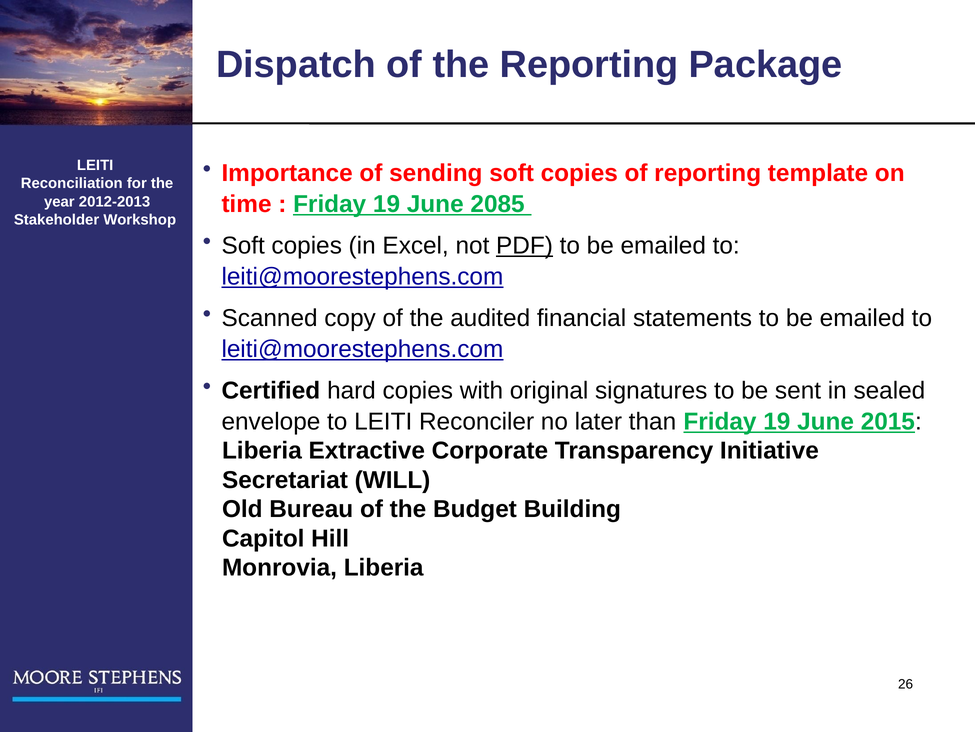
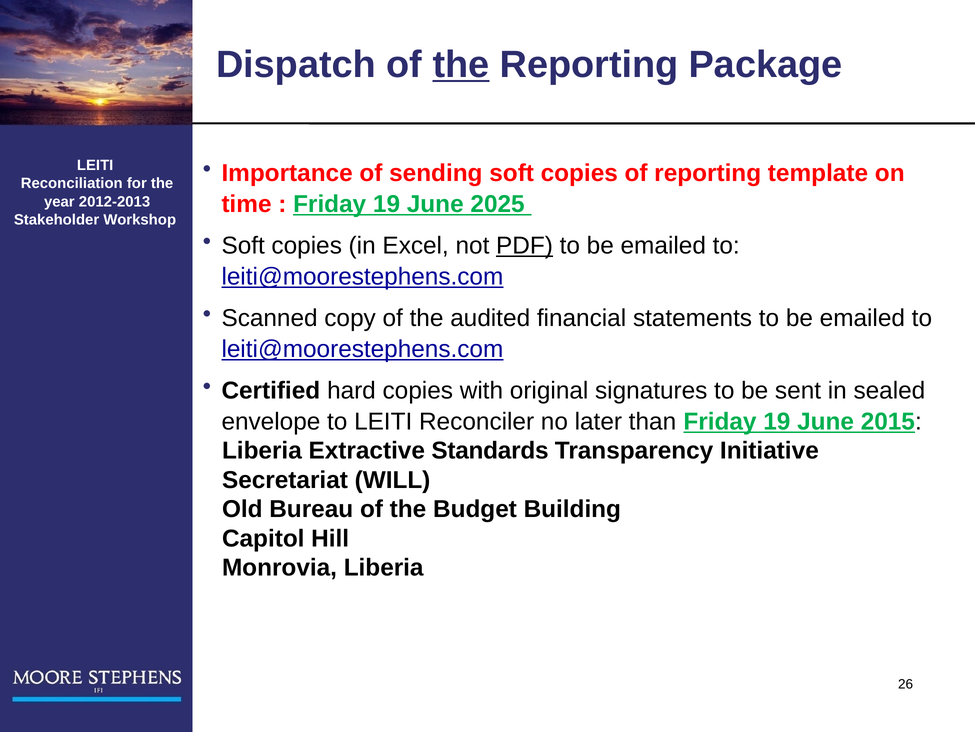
the underline: none -> present (461, 65)
2085: 2085 -> 2025 (498, 204)
Corporate: Corporate -> Standards (490, 450)
